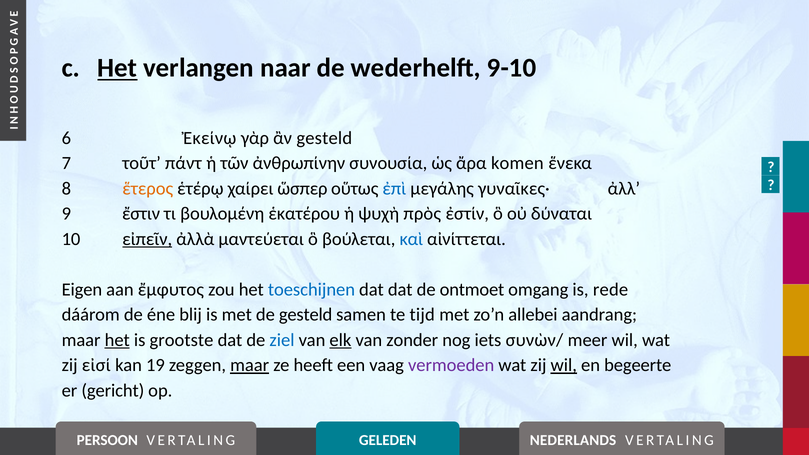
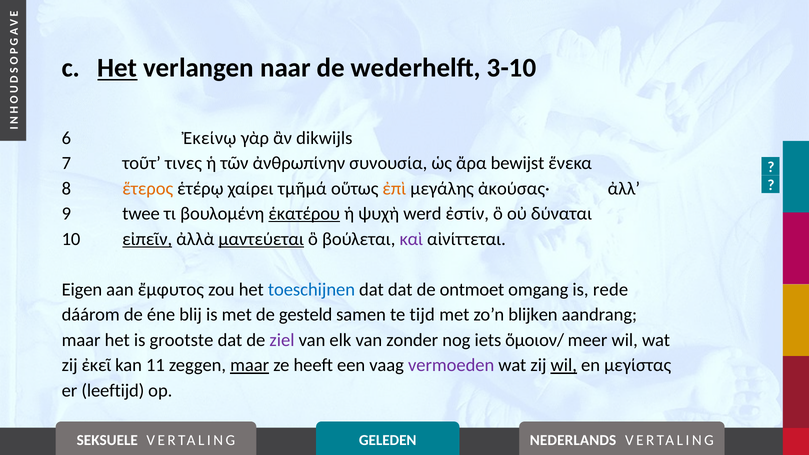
9-10: 9-10 -> 3-10 (512, 68)
ἂν gesteld: gesteld -> dikwijls (324, 138)
πάντ: πάντ -> τινες (183, 163)
komen: komen -> bewijst (518, 163)
ὥσπερ: ὥσπερ -> τμῆμά (302, 188)
ἐπὶ colour: blue -> orange (394, 188)
γυναῖκες·: γυναῖκες· -> ἀκούσας· (514, 188)
ἔστιν: ἔστιν -> twee (141, 214)
ἑκατέρου underline: none -> present (304, 214)
πρὸς: πρὸς -> werd (422, 214)
μαντεύεται underline: none -> present (261, 239)
καὶ colour: blue -> purple (411, 239)
allebei: allebei -> blijken (533, 315)
het underline: present -> none (117, 340)
ziel colour: blue -> purple (282, 340)
elk underline: present -> none (340, 340)
συνὼν/: συνὼν/ -> ὅμοιον/ (535, 340)
εἰσί: εἰσί -> ἐκεῖ (96, 365)
19: 19 -> 11 (155, 365)
begeerte: begeerte -> μεγίστας (638, 365)
gericht: gericht -> leeftijd (113, 391)
PERSOON: PERSOON -> SEKSUELE (107, 440)
